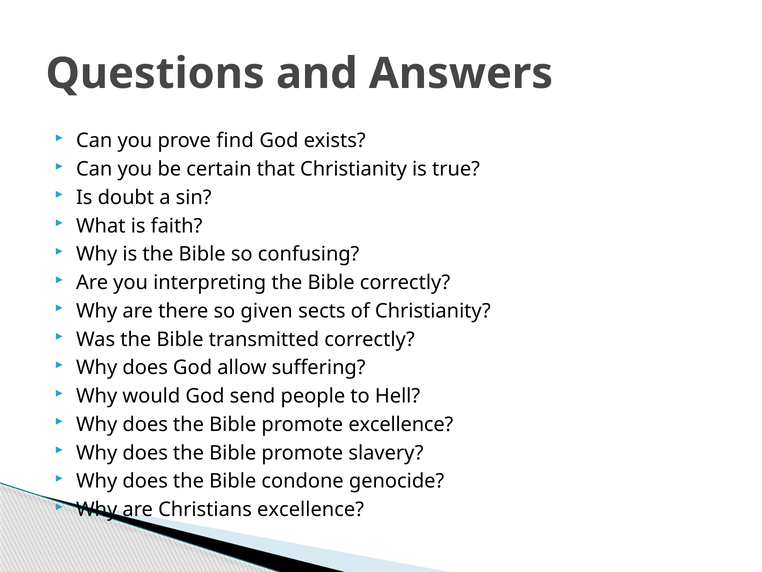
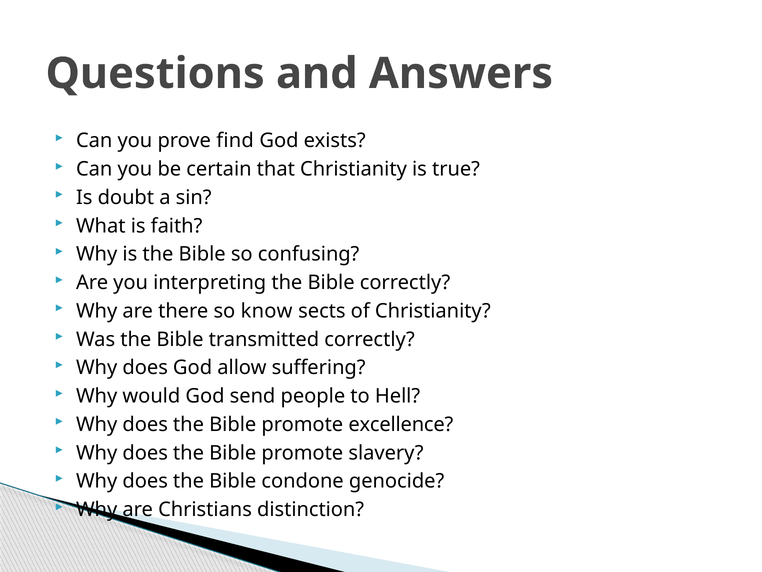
given: given -> know (267, 311)
Christians excellence: excellence -> distinction (311, 509)
